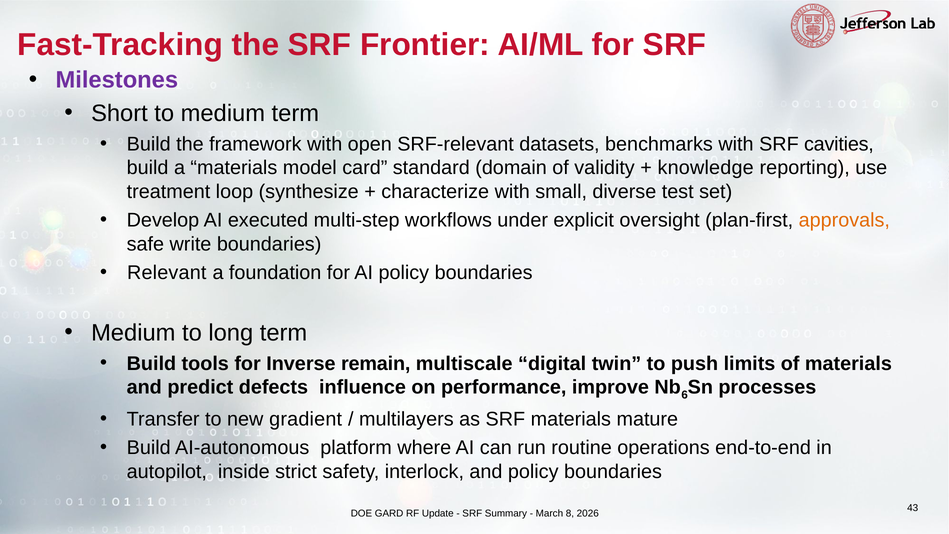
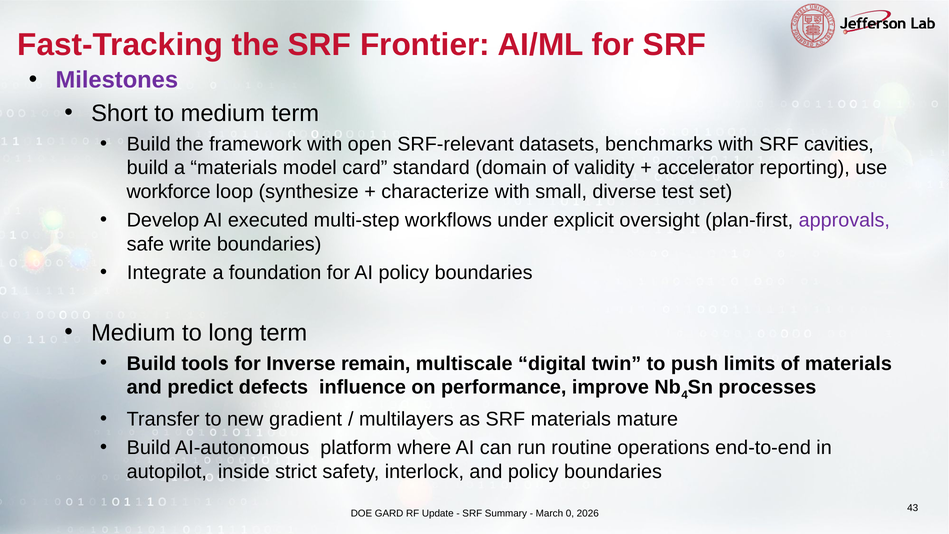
knowledge: knowledge -> accelerator (706, 168)
treatment: treatment -> workforce (169, 192)
approvals colour: orange -> purple (844, 220)
Relevant: Relevant -> Integrate (167, 273)
6: 6 -> 4 (685, 395)
8: 8 -> 0 (570, 513)
